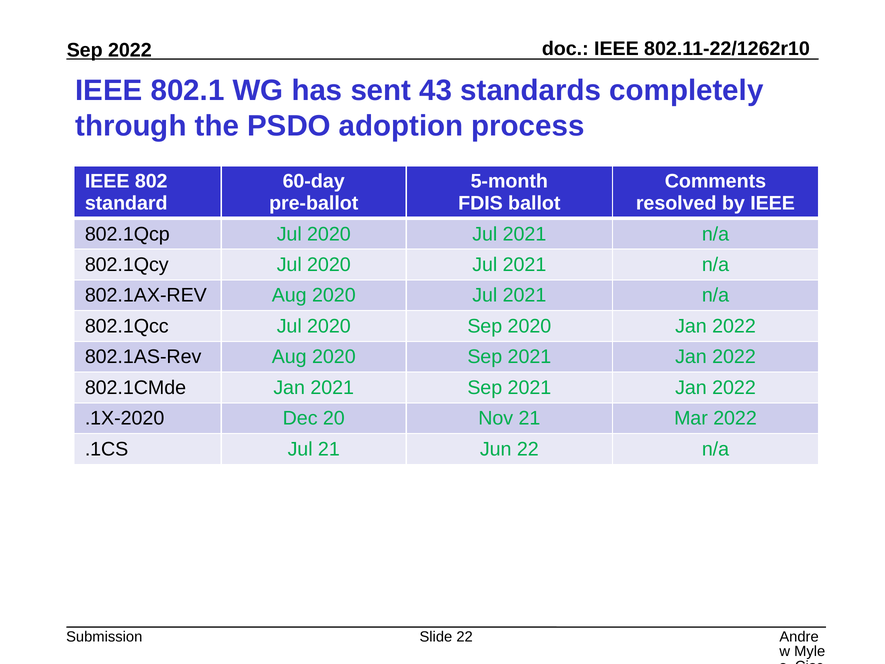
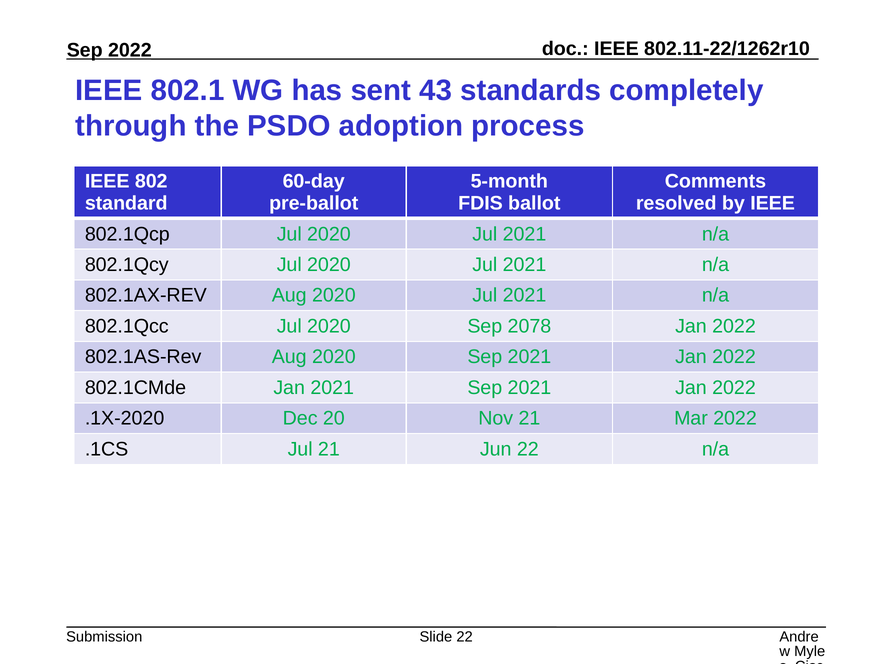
Sep 2020: 2020 -> 2078 (529, 326)
